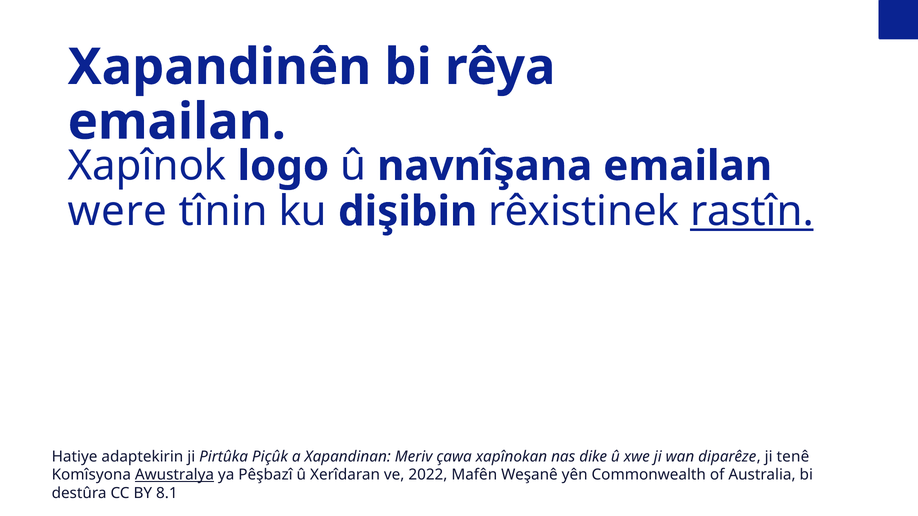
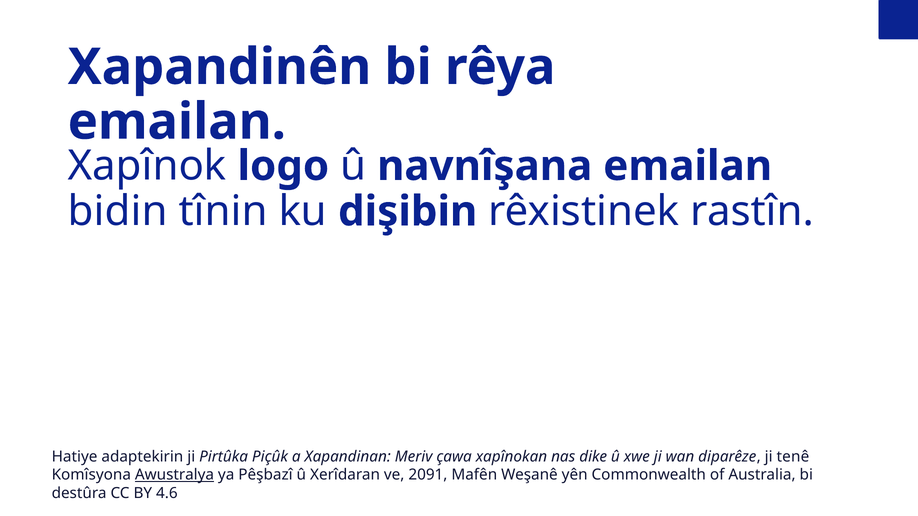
were: were -> bidin (118, 212)
rastîn underline: present -> none (752, 212)
2022: 2022 -> 2091 (428, 475)
8.1: 8.1 -> 4.6 (167, 494)
